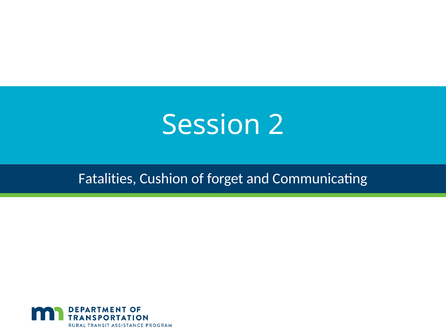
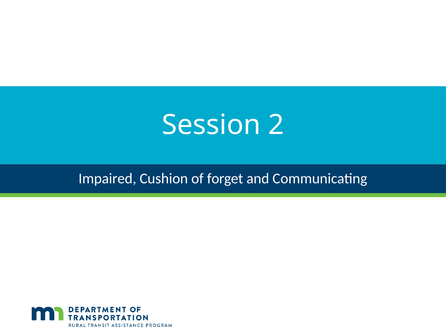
Fatalities: Fatalities -> Impaired (107, 178)
